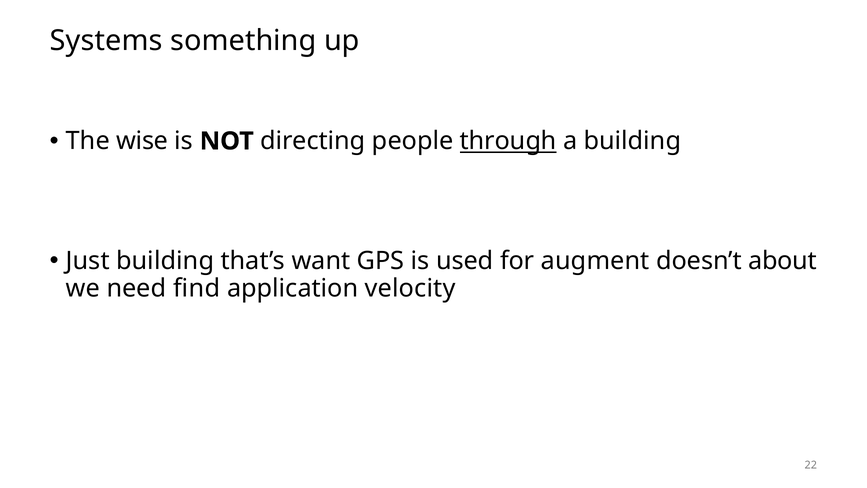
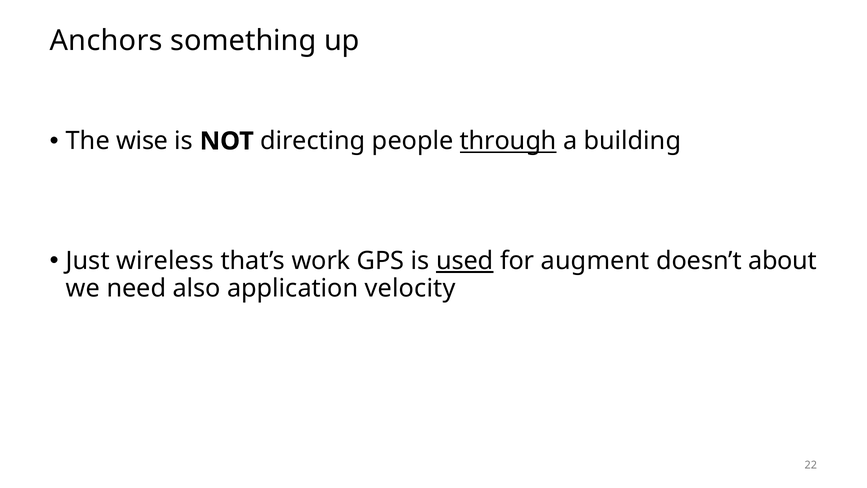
Systems: Systems -> Anchors (106, 40)
Just building: building -> wireless (165, 261)
want: want -> work (321, 261)
used underline: none -> present (465, 261)
find: find -> also (197, 288)
